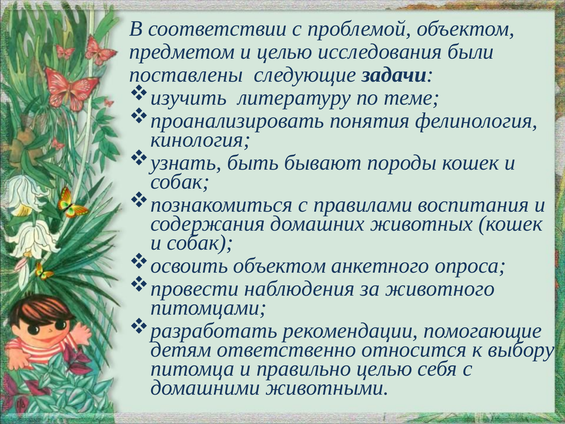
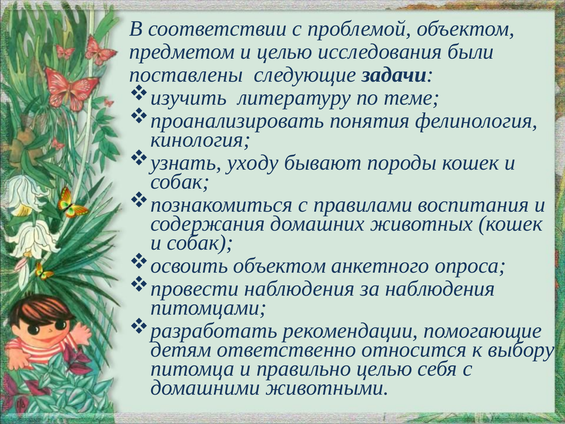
быть: быть -> уходу (253, 162)
за животного: животного -> наблюдения (440, 288)
